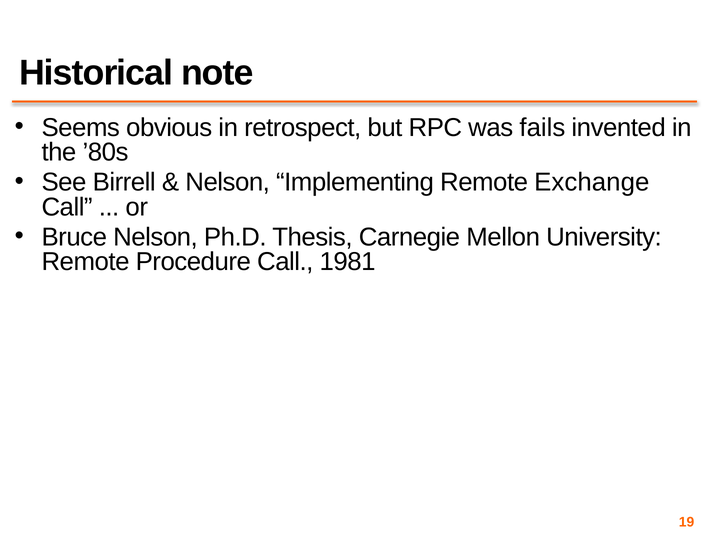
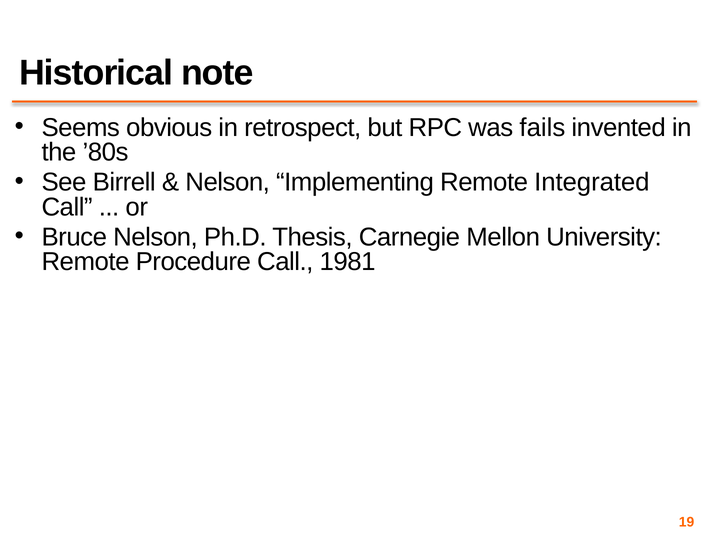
Exchange: Exchange -> Integrated (592, 182)
